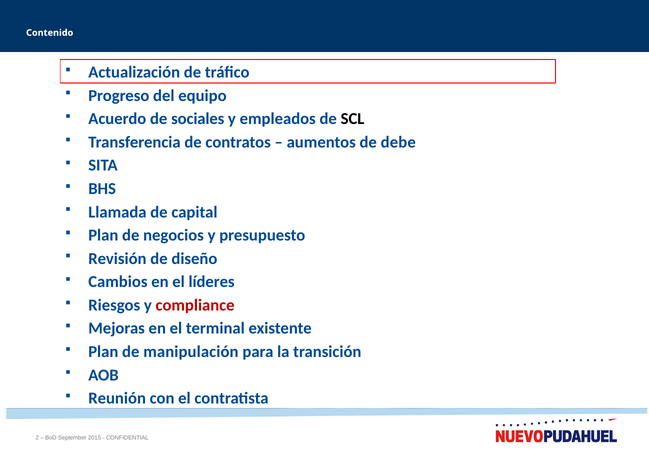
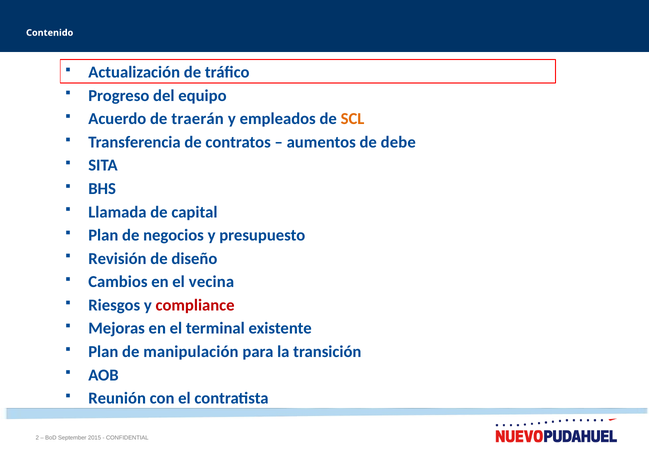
sociales: sociales -> traerán (198, 119)
SCL colour: black -> orange (353, 119)
líderes: líderes -> vecina (211, 282)
